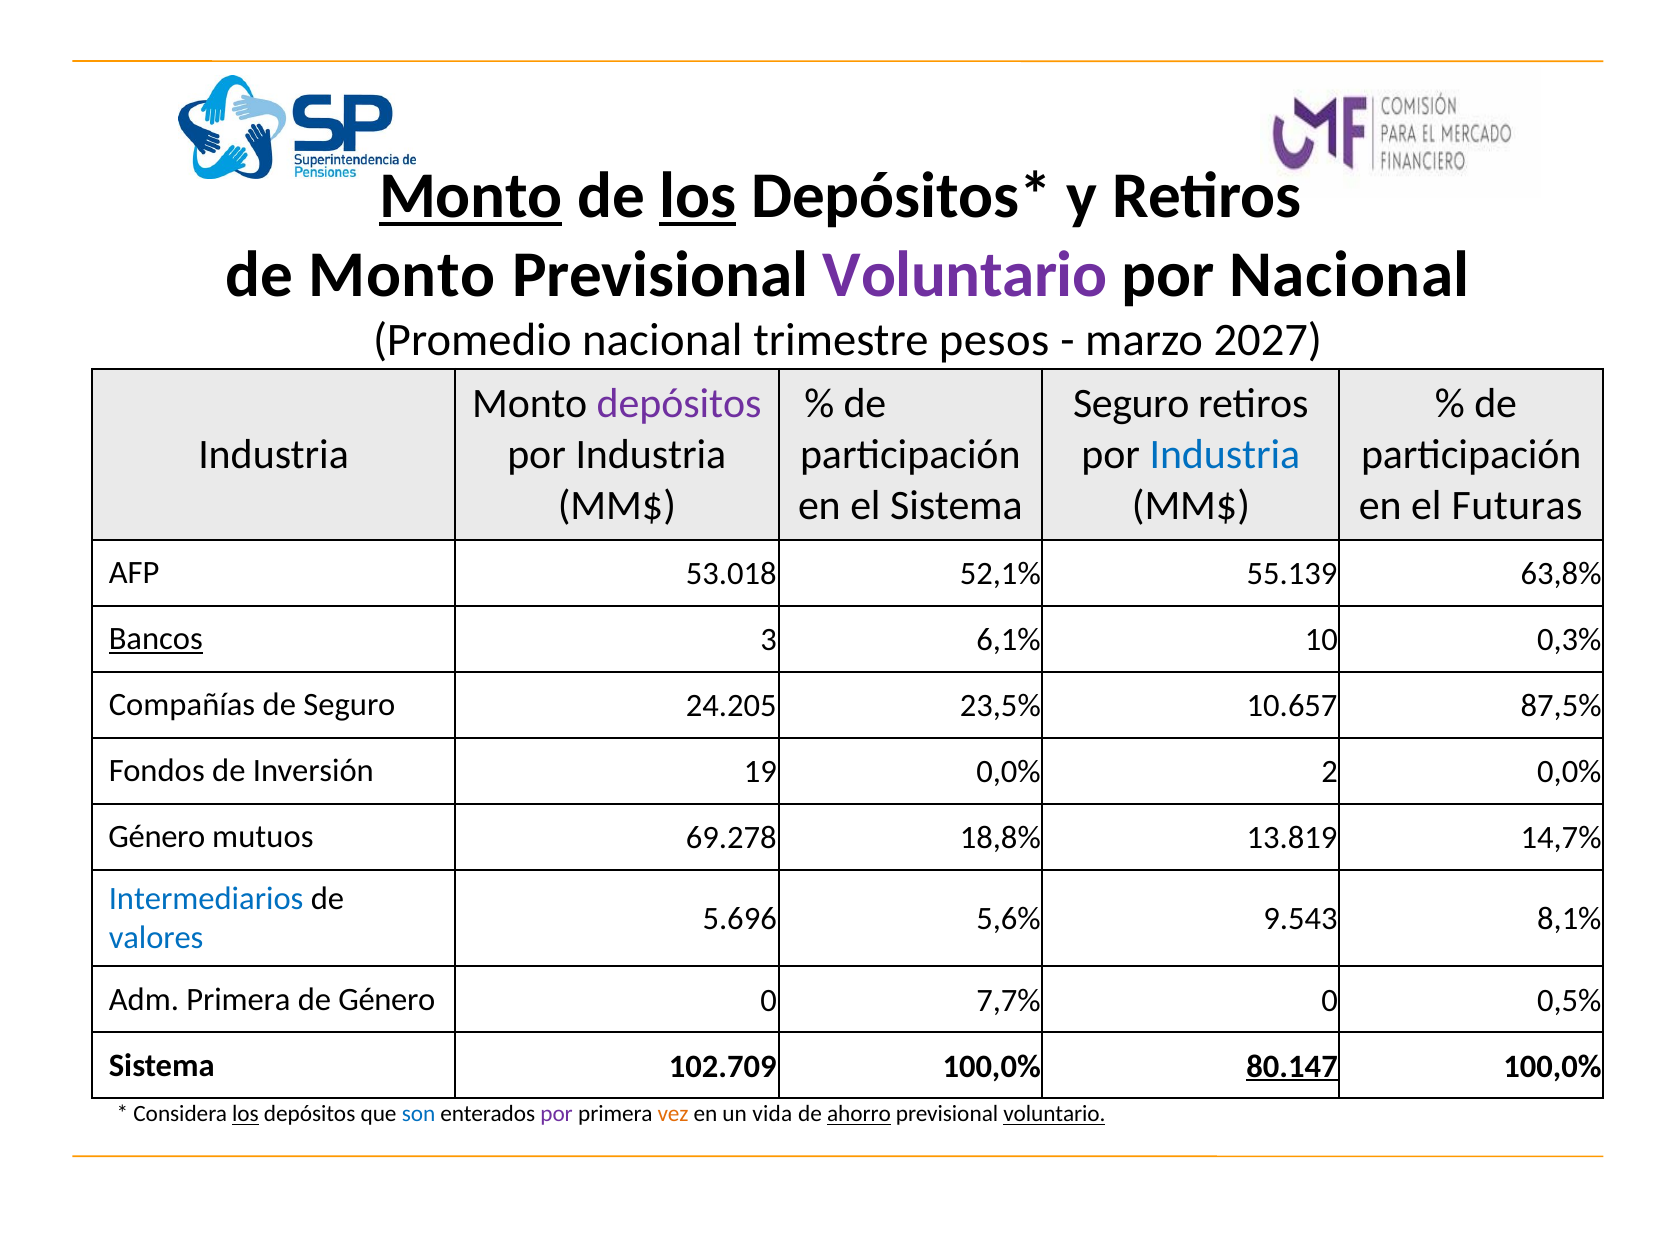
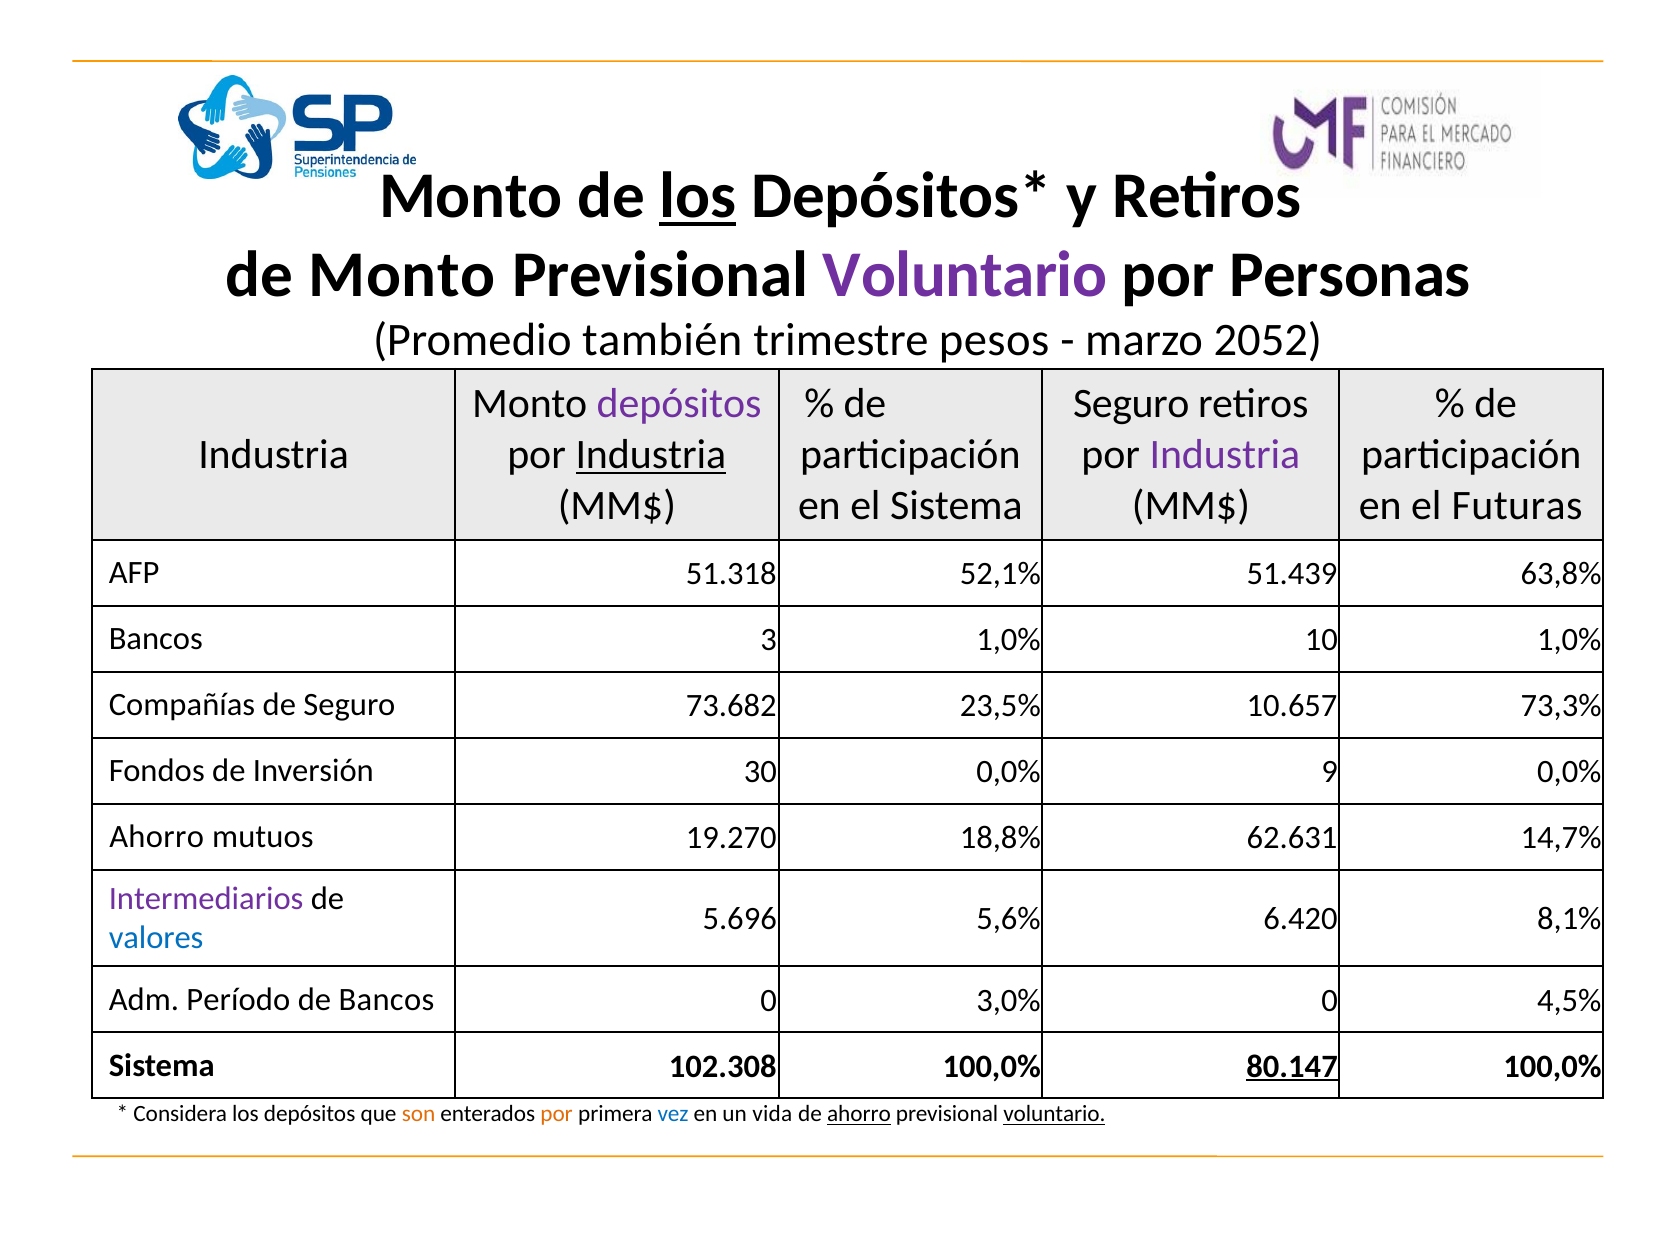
Monto underline: present -> none (471, 196)
por Nacional: Nacional -> Personas (1350, 275)
Promedio nacional: nacional -> también (662, 340)
2027: 2027 -> 2052 (1268, 340)
Industria underline: none -> present (651, 455)
Industria colour: blue -> purple (1225, 455)
53.018: 53.018 -> 51.318 (731, 574)
55.139: 55.139 -> 51.439 (1292, 574)
Bancos underline: present -> none (156, 639)
3 6,1%: 6,1% -> 1,0% (1008, 640)
10 0,3%: 0,3% -> 1,0% (1569, 640)
24.205: 24.205 -> 73.682 (731, 706)
87,5%: 87,5% -> 73,3% (1561, 706)
19: 19 -> 30 (760, 772)
2: 2 -> 9 (1330, 772)
Género: Género -> Ahorro (157, 837)
69.278: 69.278 -> 19.270 (731, 838)
13.819: 13.819 -> 62.631 (1292, 838)
Intermediarios colour: blue -> purple (206, 898)
9.543: 9.543 -> 6.420 (1301, 919)
Adm Primera: Primera -> Período (238, 999)
de Género: Género -> Bancos (386, 999)
7,7%: 7,7% -> 3,0% (1008, 1000)
0,5%: 0,5% -> 4,5% (1569, 1000)
102.709: 102.709 -> 102.308 (723, 1066)
los underline: present -> none (245, 1114)
son colour: blue -> orange (419, 1114)
por colour: purple -> orange (557, 1114)
vez colour: orange -> blue (673, 1114)
